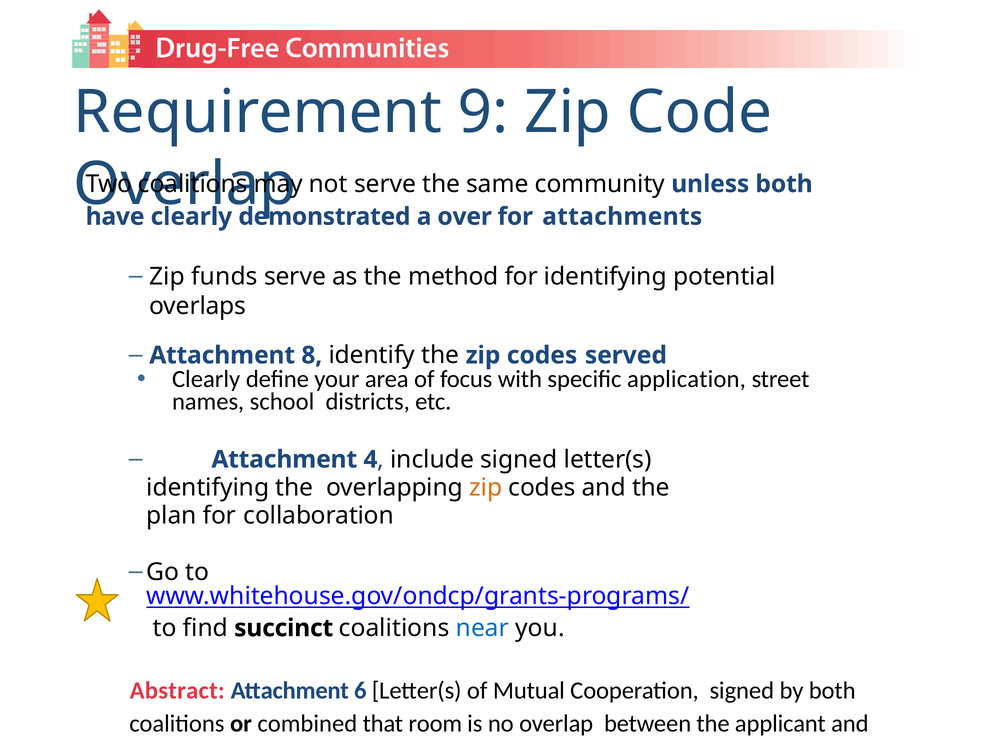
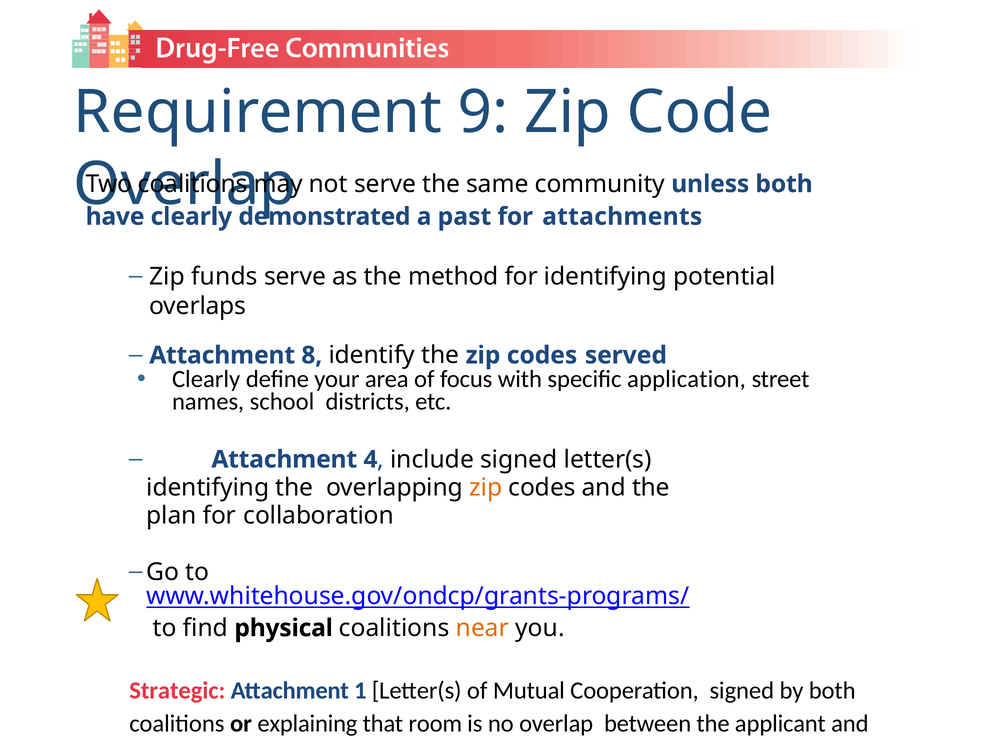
over: over -> past (464, 217)
succinct: succinct -> physical (284, 628)
near colour: blue -> orange (482, 628)
Abstract: Abstract -> Strategic (177, 691)
6: 6 -> 1 (360, 691)
combined: combined -> explaining (307, 724)
